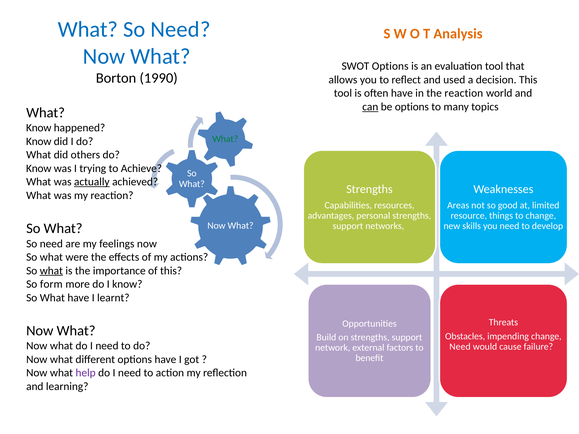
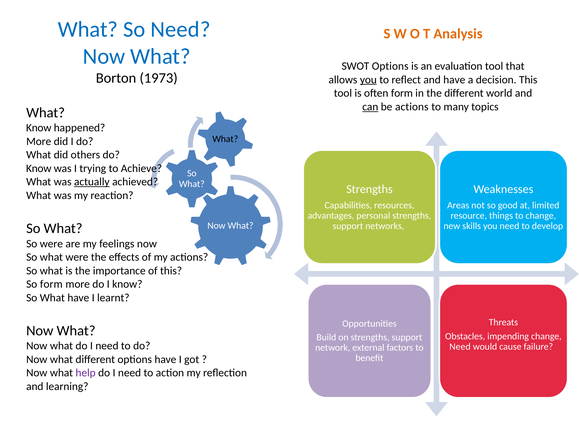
1990: 1990 -> 1973 (159, 78)
you underline: none -> present (368, 80)
and used: used -> have (454, 80)
often have: have -> form (402, 93)
the reaction: reaction -> different (464, 93)
be options: options -> actions (412, 107)
What colour: green -> black (225, 139)
Know: Know -> More (39, 141)
need: need -> were (51, 244)
what underline: present -> none (51, 271)
